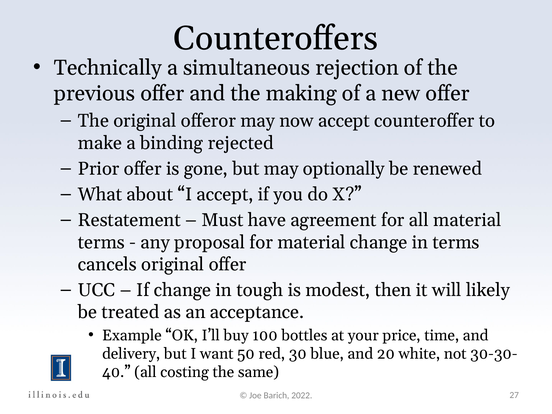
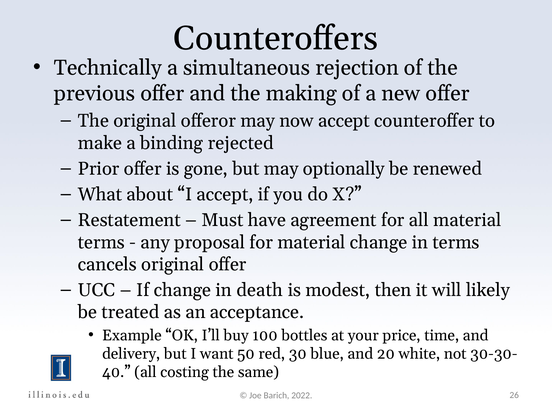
tough: tough -> death (260, 290)
27: 27 -> 26 (514, 395)
